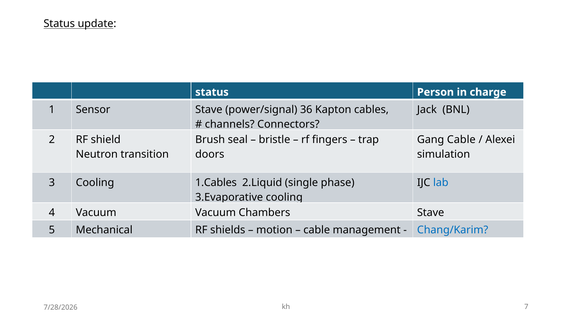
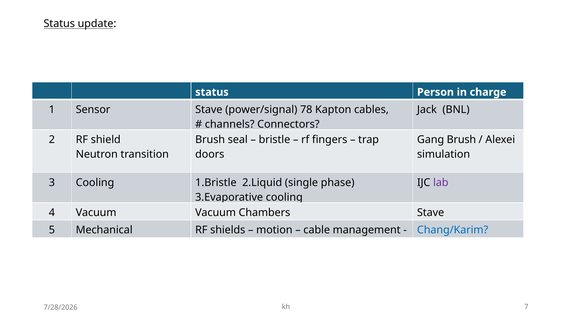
36: 36 -> 78 (306, 110)
Gang Cable: Cable -> Brush (461, 140)
1.Cables: 1.Cables -> 1.Bristle (216, 182)
lab colour: blue -> purple (441, 182)
